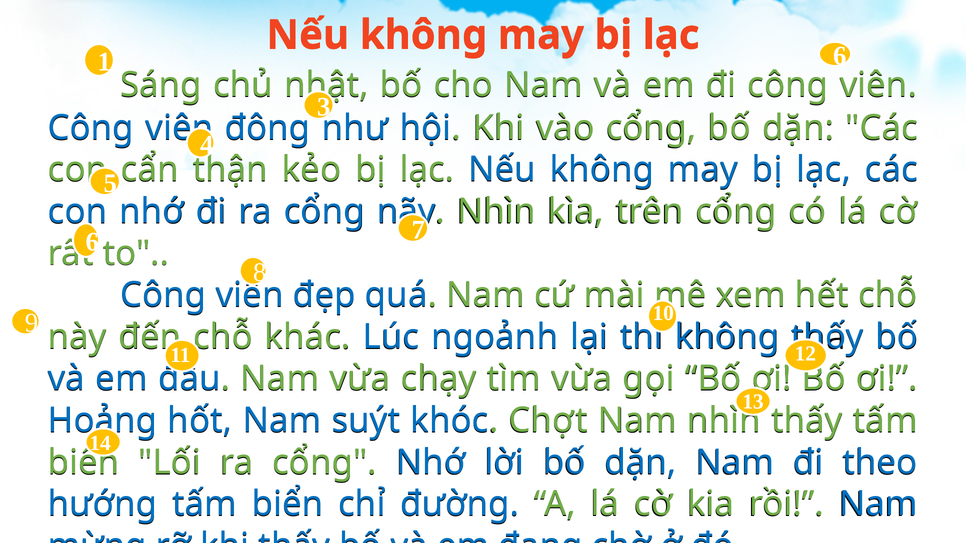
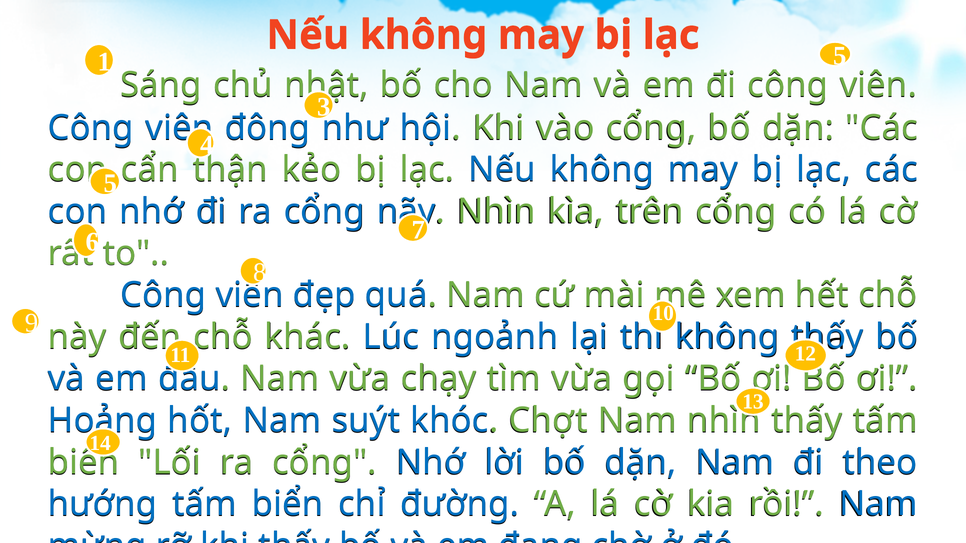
1 6: 6 -> 5 (840, 56)
